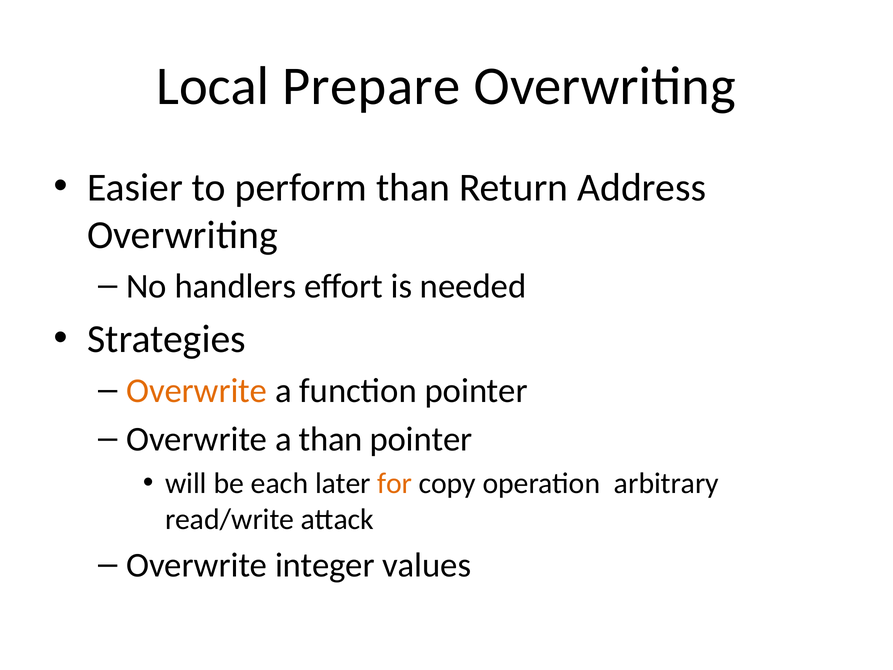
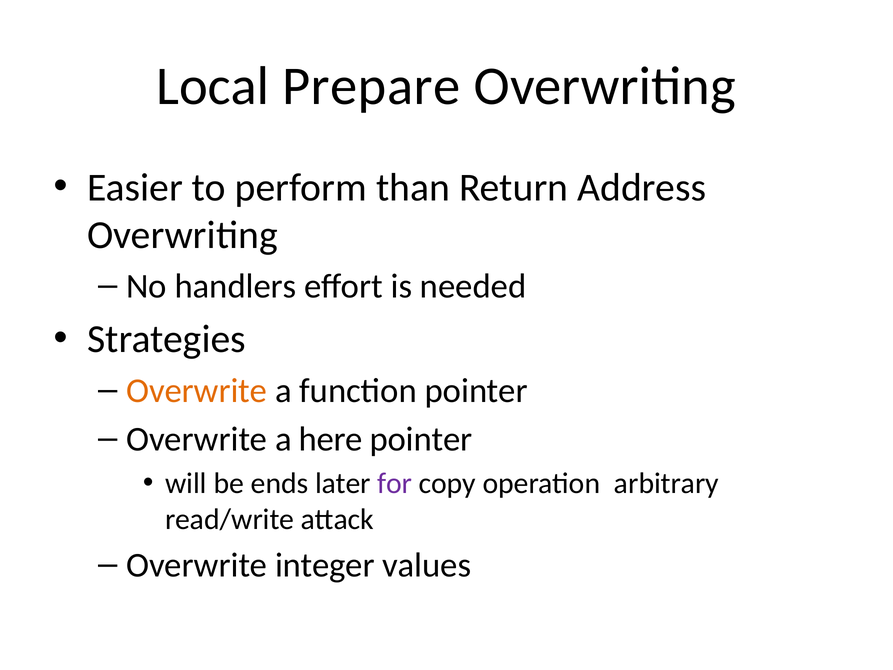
a than: than -> here (331, 439)
each: each -> ends (280, 483)
for colour: orange -> purple (395, 483)
